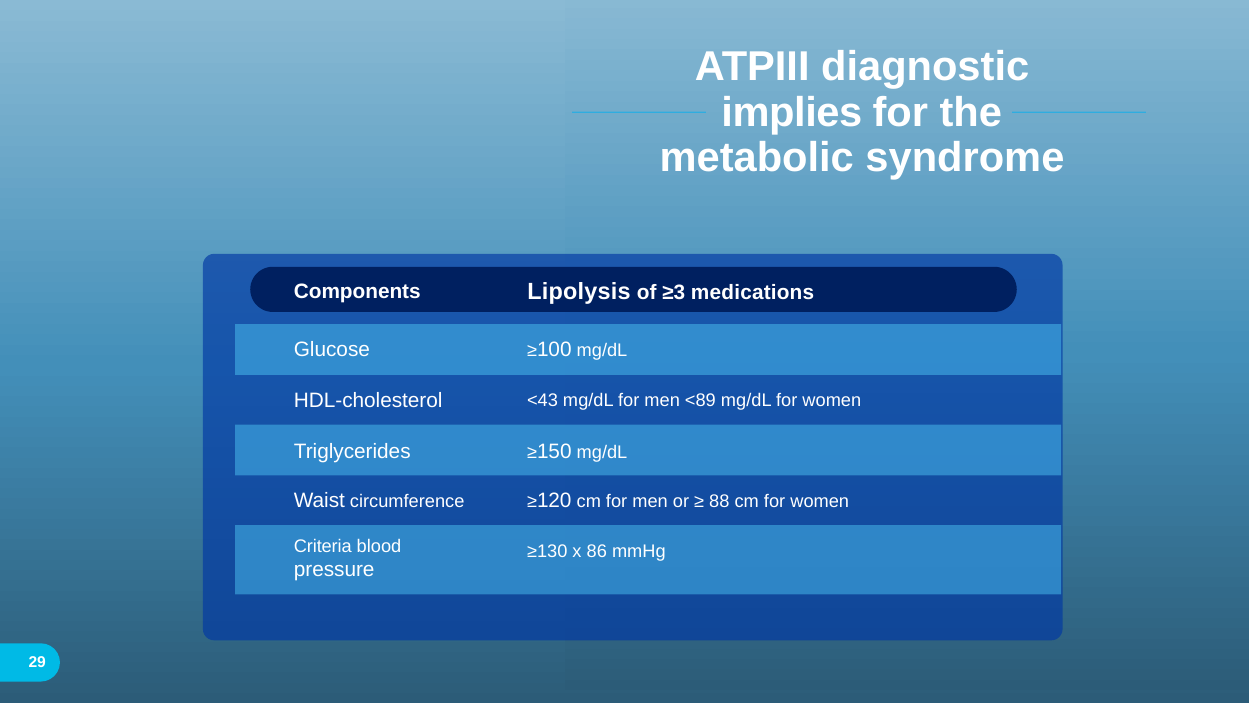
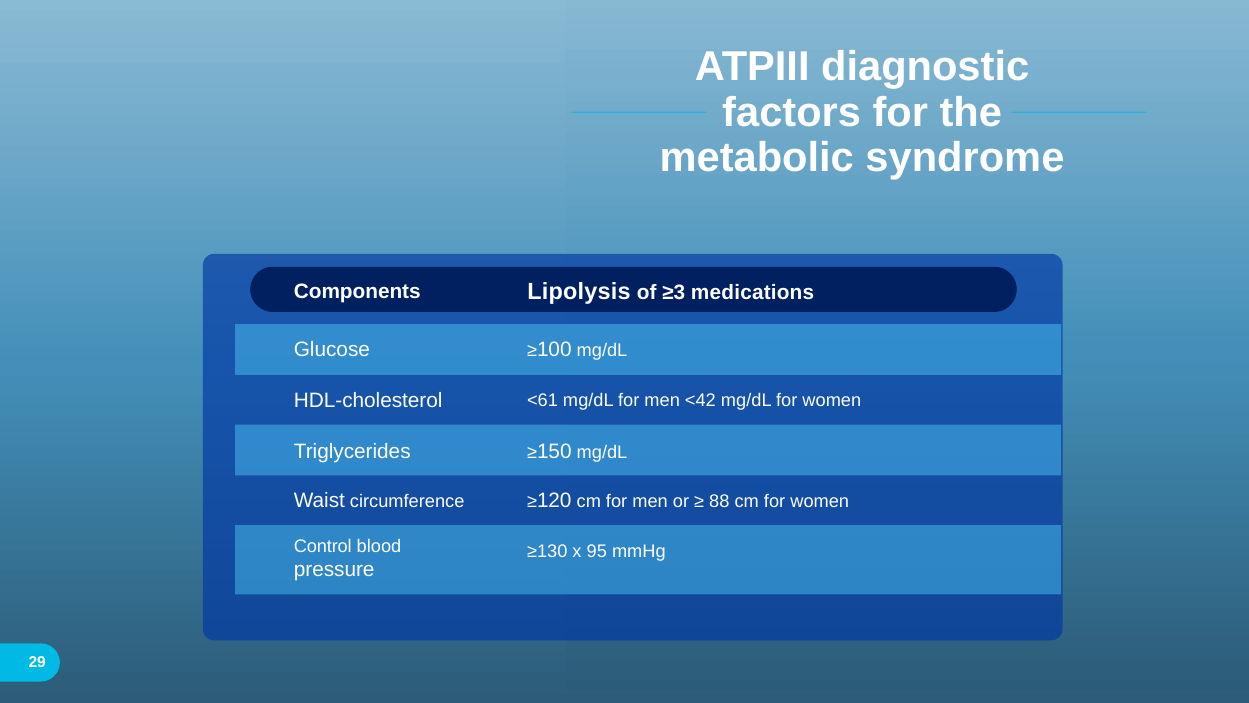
implies: implies -> factors (792, 112)
<43: <43 -> <61 (543, 400)
<89: <89 -> <42 (700, 400)
Criteria: Criteria -> Control (323, 546)
86: 86 -> 95 (597, 551)
